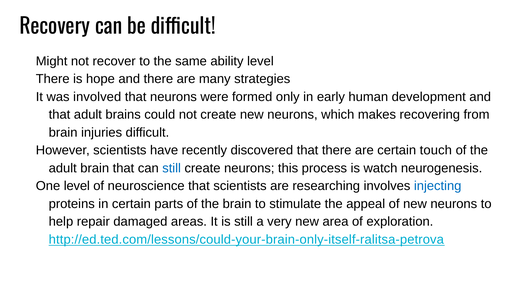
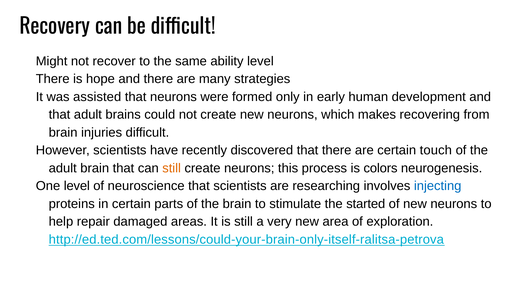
involved: involved -> assisted (97, 97)
still colour: blue -> orange (172, 168)
watch: watch -> colors (381, 168)
appeal: appeal -> started (366, 204)
